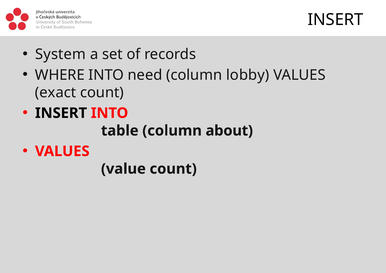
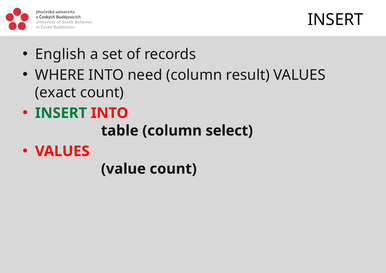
System: System -> English (61, 54)
lobby: lobby -> result (248, 75)
INSERT colour: black -> green (61, 113)
about: about -> select (229, 131)
